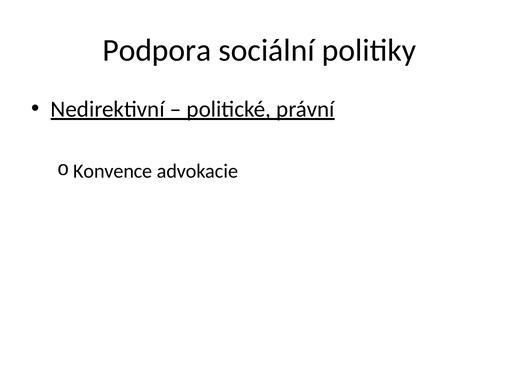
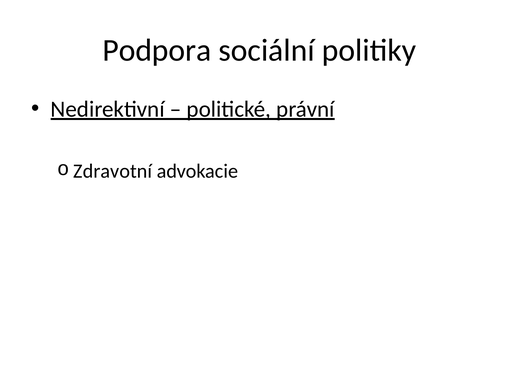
Konvence: Konvence -> Zdravotní (113, 171)
